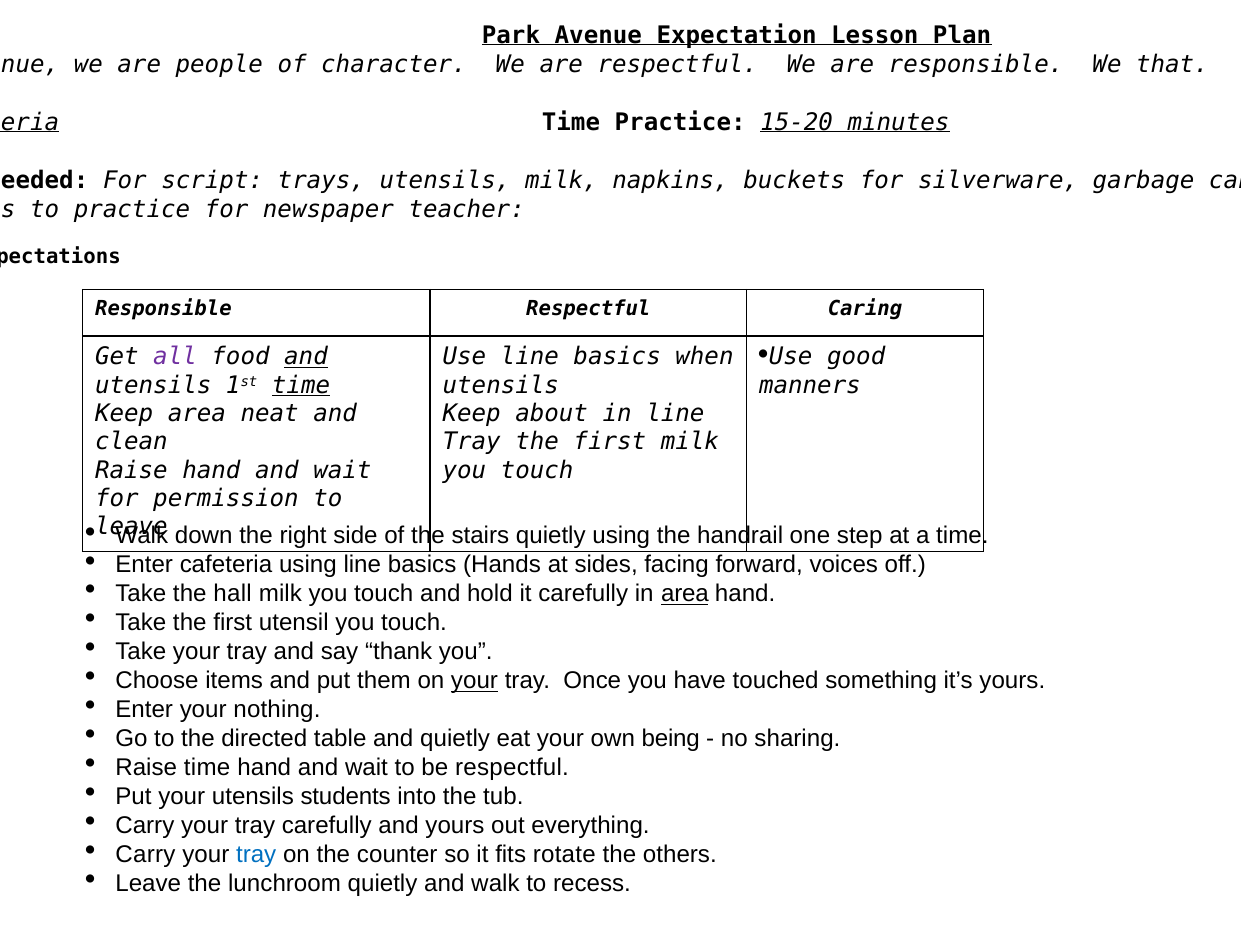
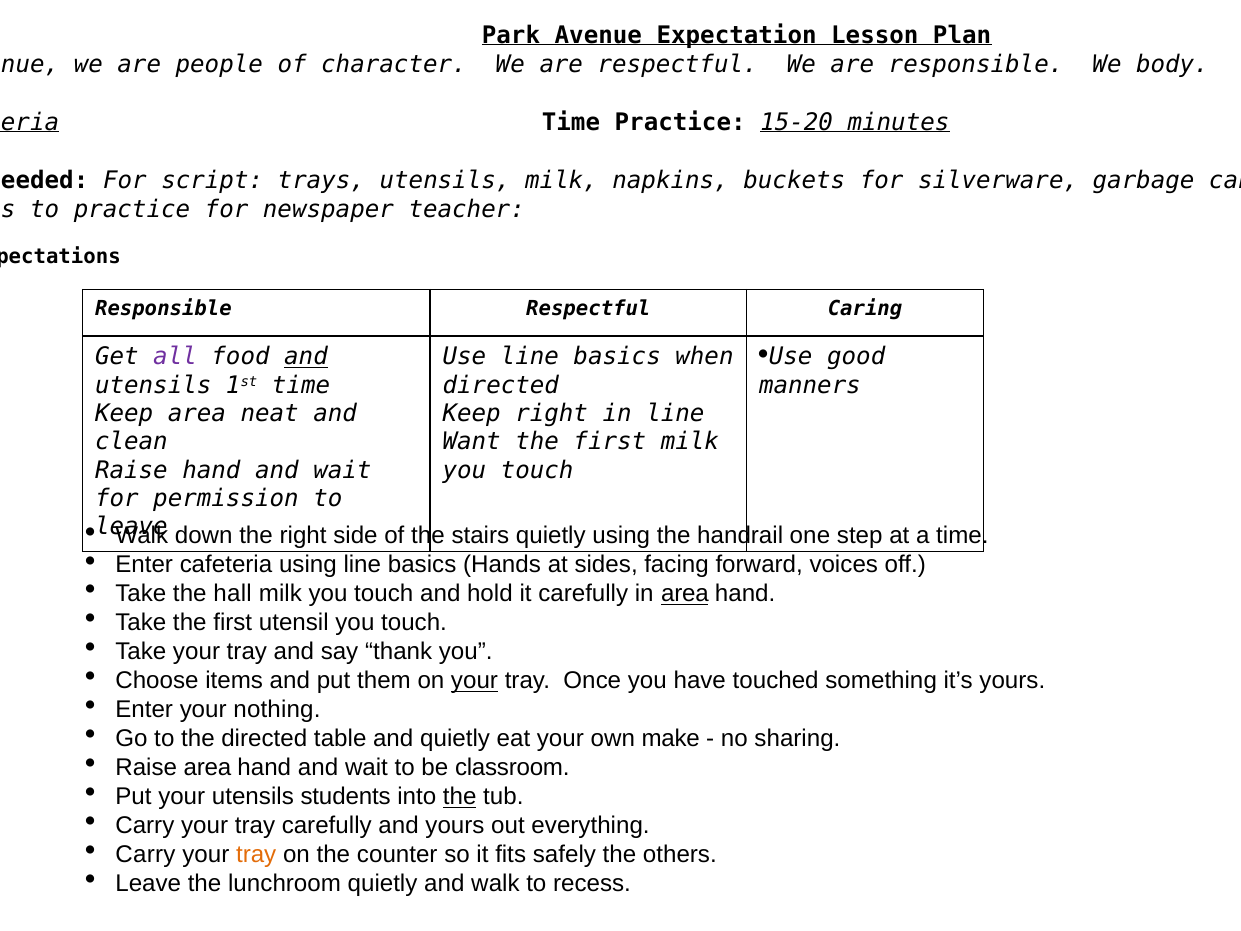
that: that -> body (1172, 64)
time underline: present -> none (301, 385)
utensils: utensils -> directed (501, 385)
Keep about: about -> right (552, 414)
Tray: Tray -> Want (472, 442)
being: being -> make (671, 739)
Raise time: time -> area (207, 768)
be respectful: respectful -> classroom (512, 768)
the underline: none -> present (460, 797)
tray colour: blue -> orange (256, 855)
rotate: rotate -> safely (564, 855)
